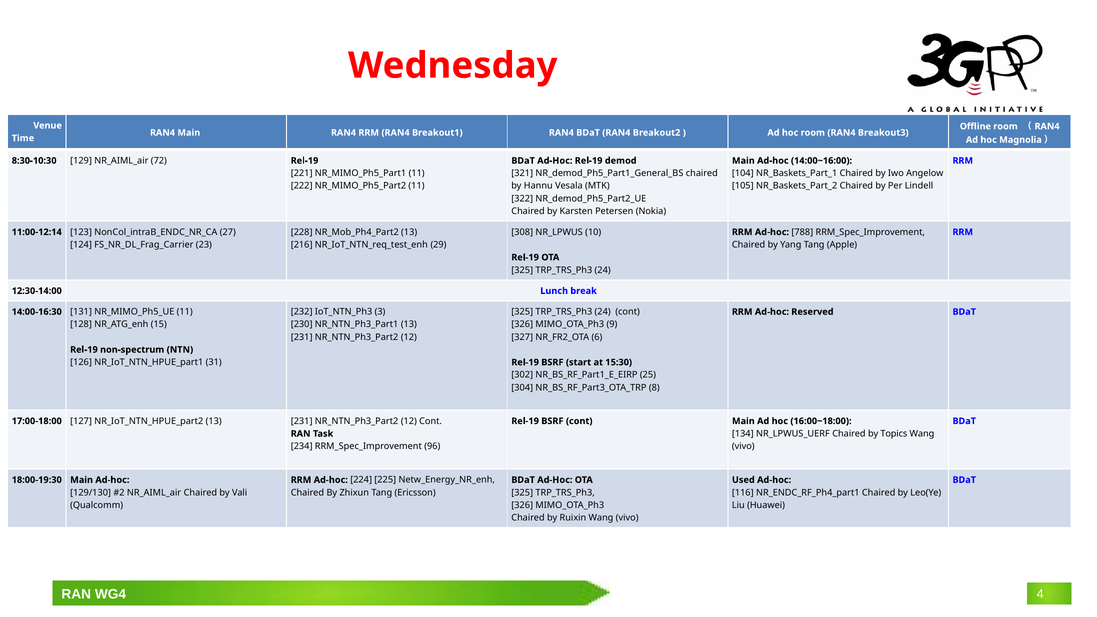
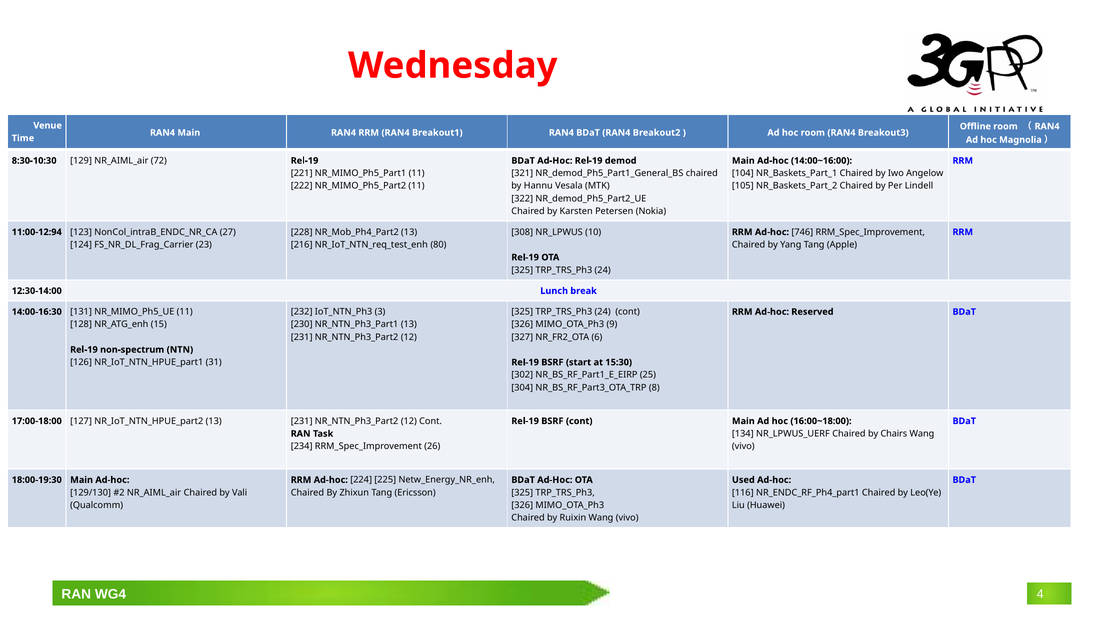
11:00-12:14: 11:00-12:14 -> 11:00-12:94 (37, 232)
788: 788 -> 746 (802, 232)
29: 29 -> 80 (438, 245)
Topics: Topics -> Chairs (894, 434)
96: 96 -> 26 (432, 446)
